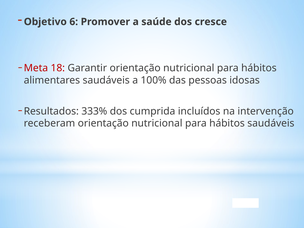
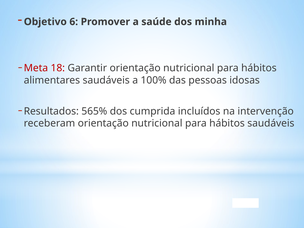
cresce: cresce -> minha (211, 22)
333%: 333% -> 565% (94, 111)
